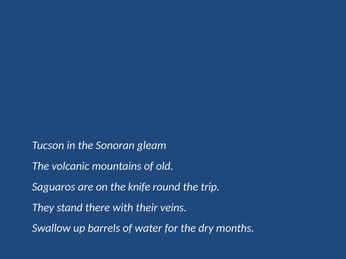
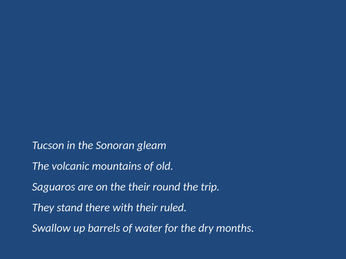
the knife: knife -> their (139, 187)
veins: veins -> ruled (173, 208)
